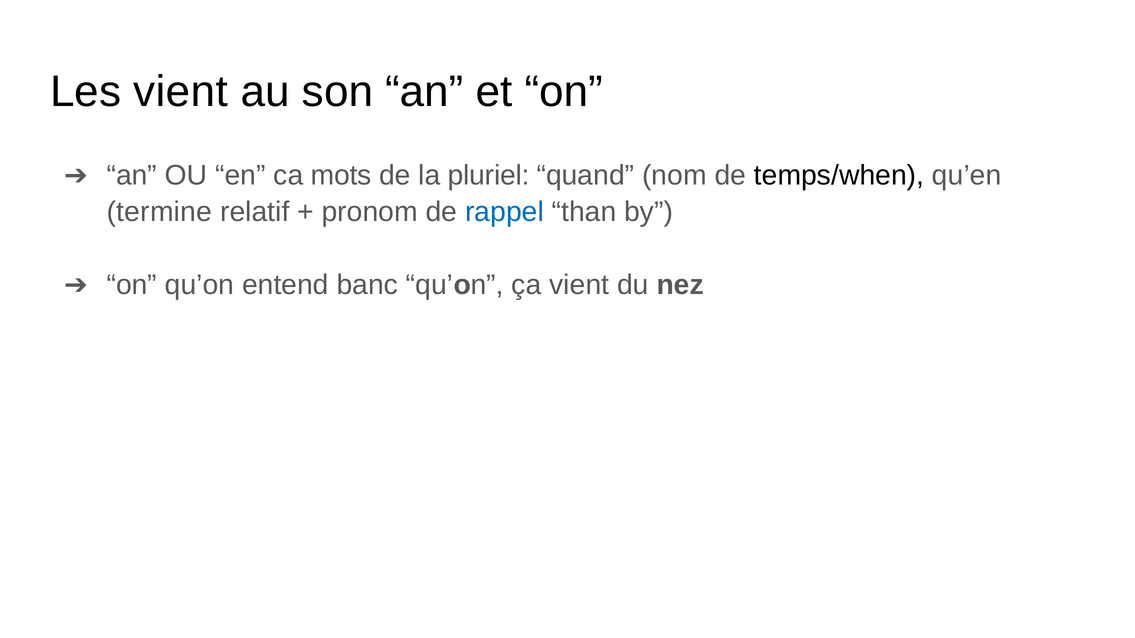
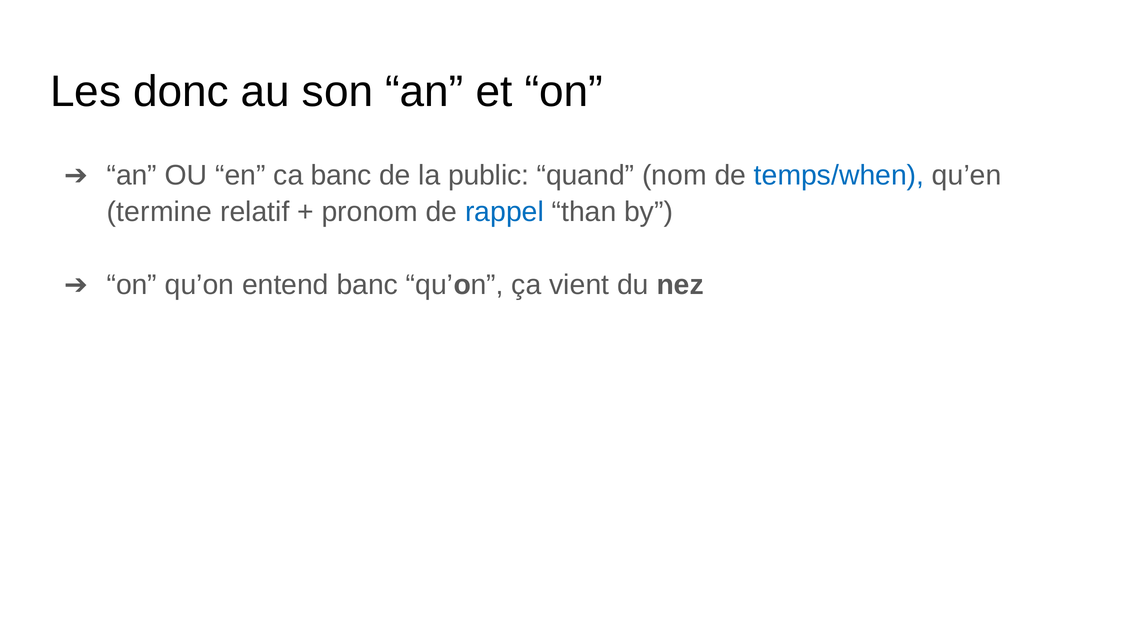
Les vient: vient -> donc (181, 92)
ca mots: mots -> banc (341, 175)
pluriel: pluriel -> public (489, 175)
temps/when colour: black -> blue (839, 175)
